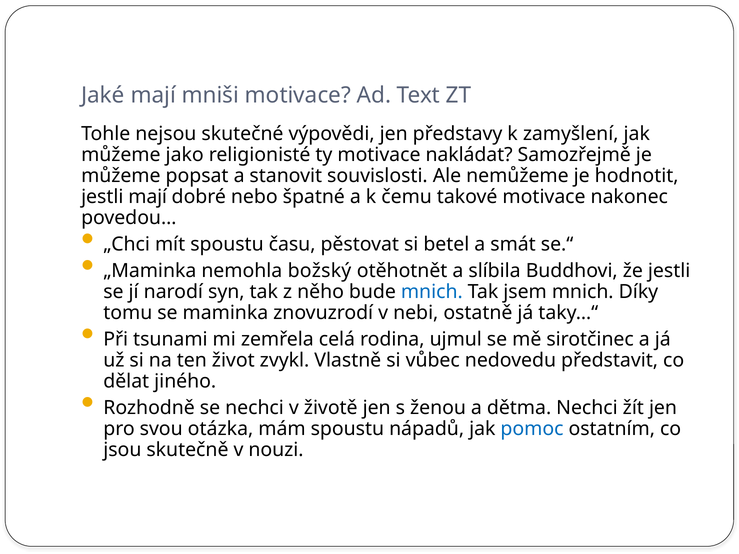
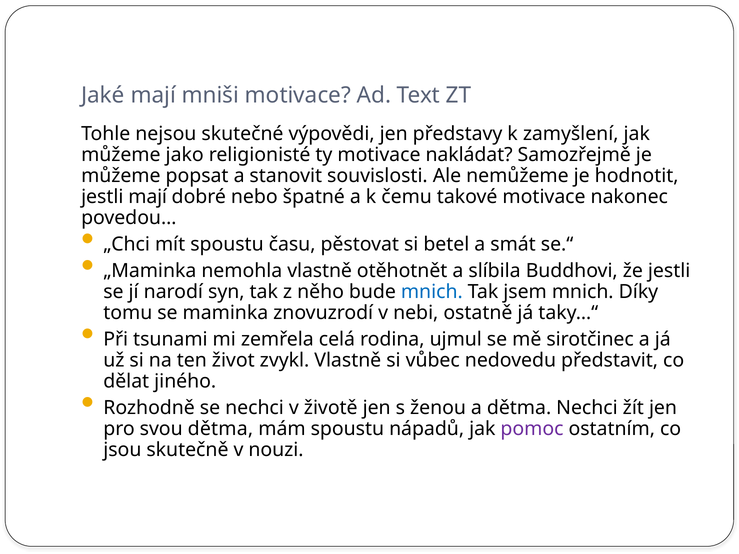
nemohla božský: božský -> vlastně (320, 271)
svou otázka: otázka -> dětma (220, 429)
pomoc colour: blue -> purple (532, 429)
